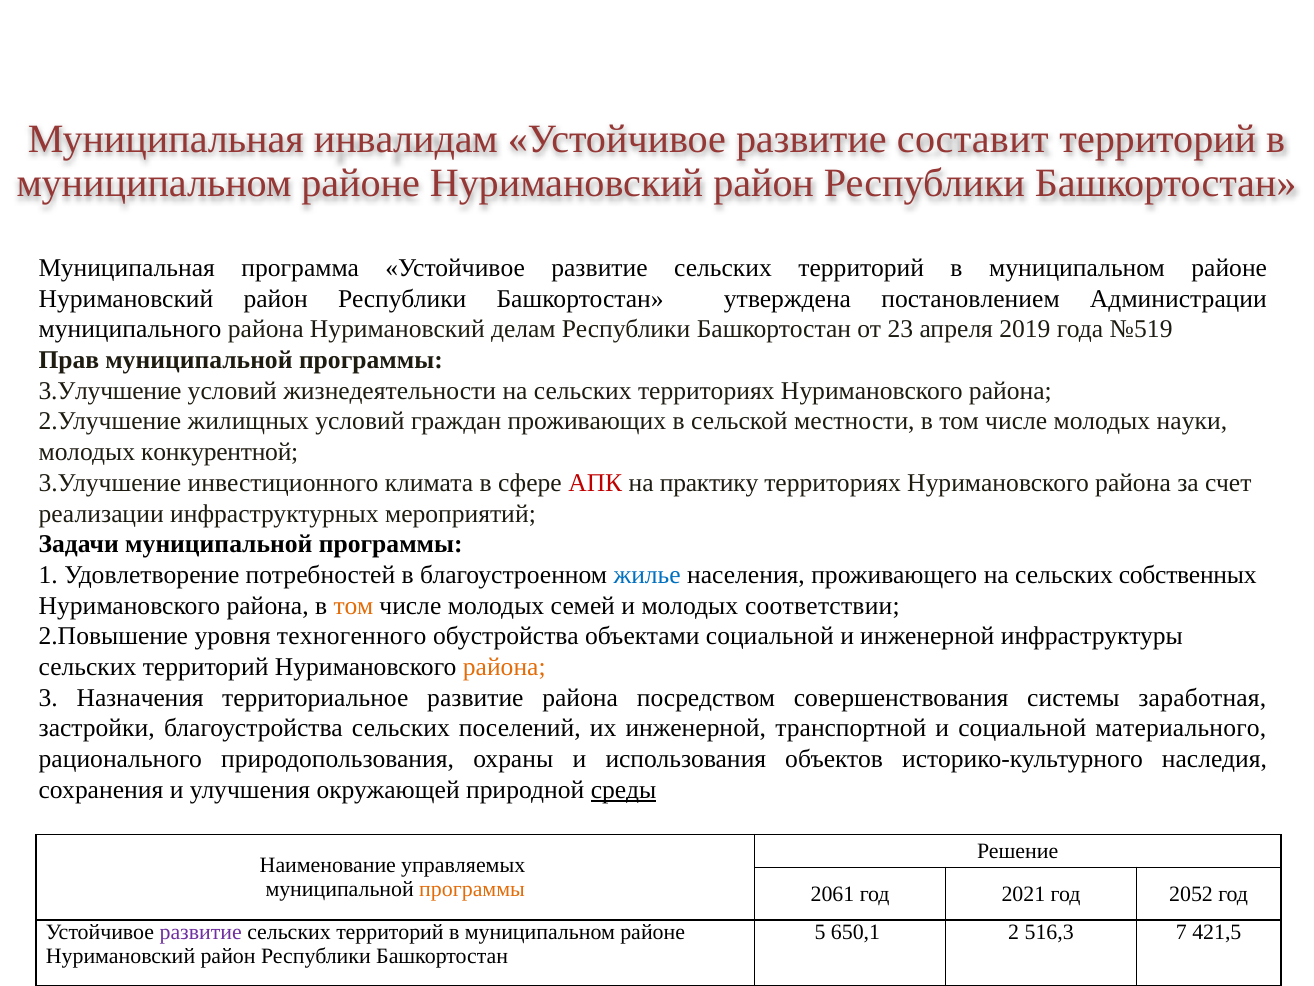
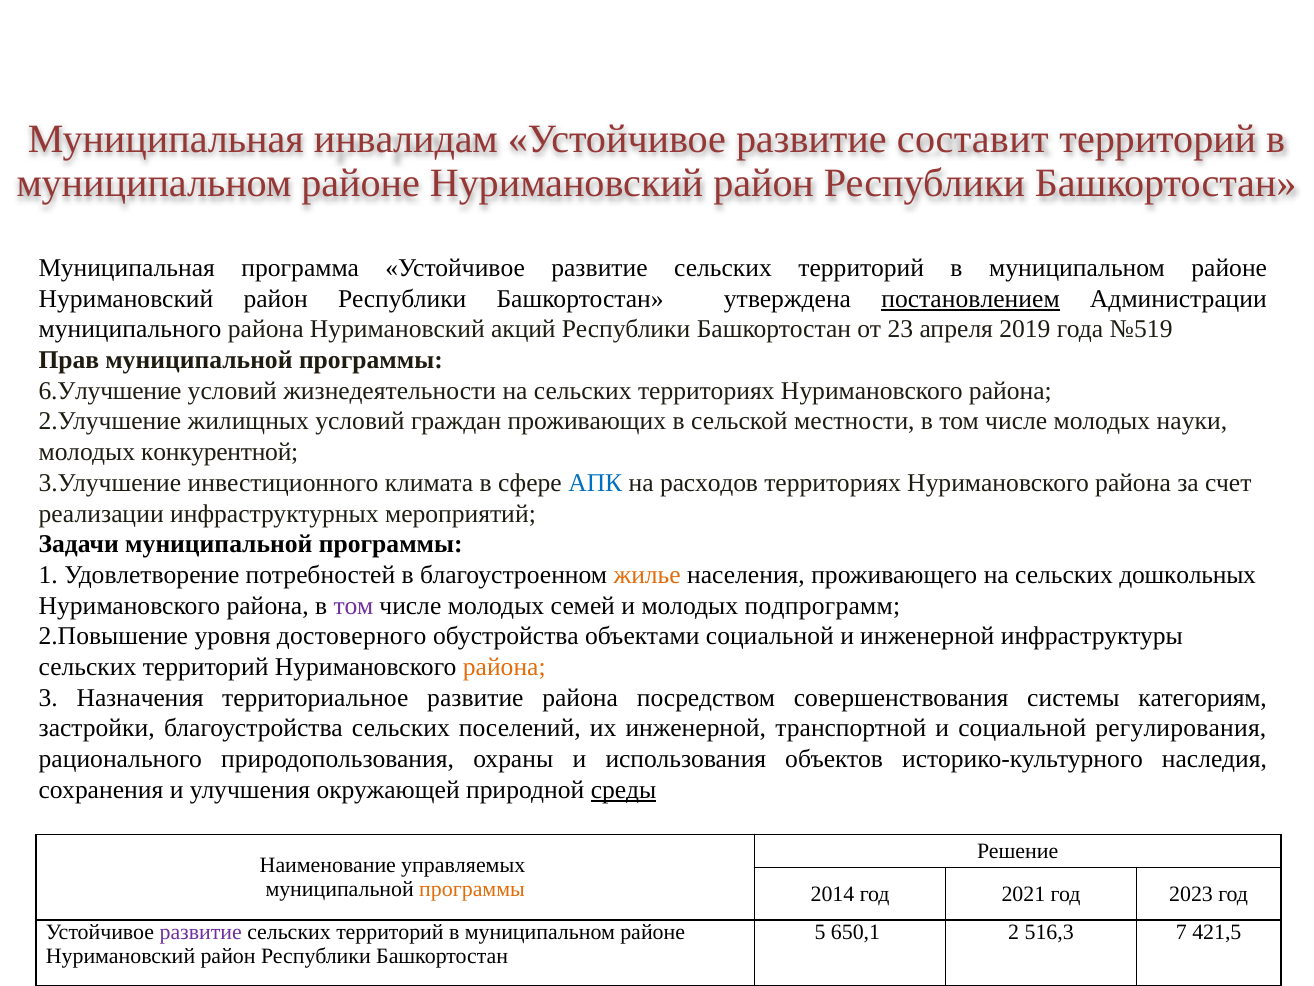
постановлением underline: none -> present (970, 299)
делам: делам -> акций (523, 329)
3.Улучшение: 3.Улучшение -> 6.Улучшение (110, 391)
АПК colour: red -> blue (595, 483)
практику: практику -> расходов (709, 483)
жилье colour: blue -> orange (647, 575)
собственных: собственных -> дошкольных (1188, 575)
том colour: orange -> purple (353, 605)
соответствии: соответствии -> подпрограмм (822, 605)
техногенного: техногенного -> достоверного (352, 636)
заработная: заработная -> категориям (1203, 697)
материального: материального -> регулирования (1181, 728)
2061: 2061 -> 2014 (832, 893)
2052: 2052 -> 2023 (1191, 893)
